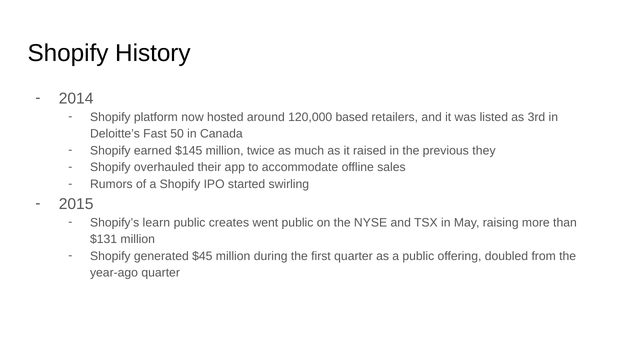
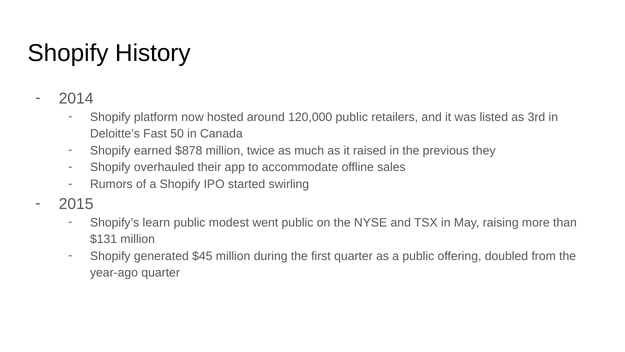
120,000 based: based -> public (352, 117)
$145: $145 -> $878 (189, 150)
creates: creates -> modest (229, 222)
